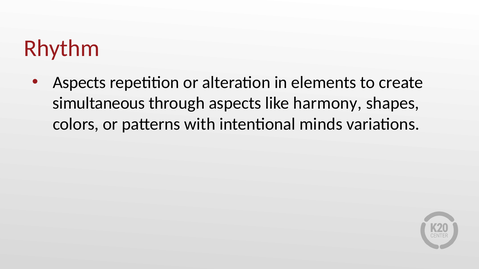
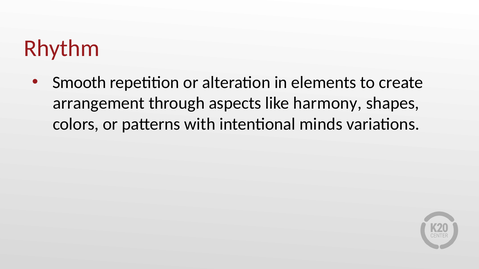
Aspects: Aspects -> Smooth (79, 83)
simultaneous: simultaneous -> arrangement (99, 103)
